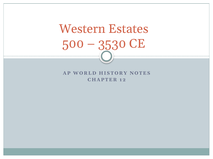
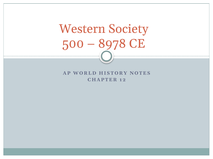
Estates: Estates -> Society (128, 29)
3530: 3530 -> 8978 (112, 44)
